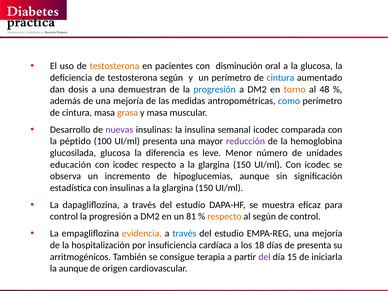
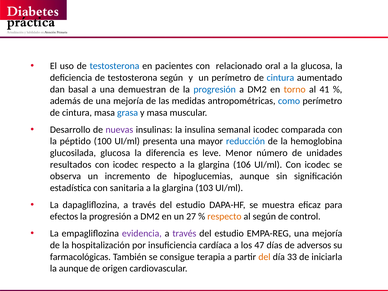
testosterona colour: orange -> blue (115, 66)
disminución: disminución -> relacionado (239, 66)
dosis: dosis -> basal (78, 89)
48: 48 -> 41 (324, 89)
grasa colour: orange -> blue (128, 113)
reducción colour: purple -> blue (245, 141)
educación: educación -> resultados (71, 165)
150: 150 -> 106 (242, 165)
con insulinas: insulinas -> sanitaria (127, 188)
150: 150 -> 103 (204, 188)
control: control -> efectos (64, 217)
81: 81 -> 27 (191, 217)
evidencia colour: orange -> purple (142, 234)
través colour: blue -> purple (184, 234)
18: 18 -> 47 (259, 245)
de presenta: presenta -> adversos (314, 245)
arritmogénicos: arritmogénicos -> farmacológicas (80, 257)
del colour: purple -> orange (264, 257)
15: 15 -> 33 (292, 257)
